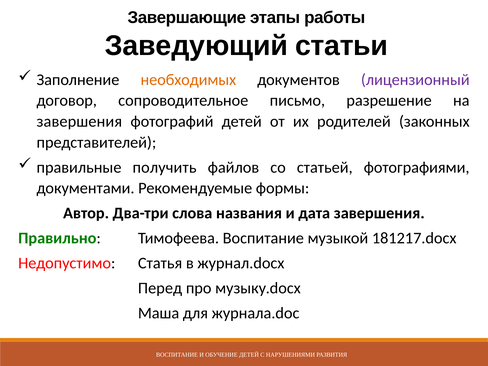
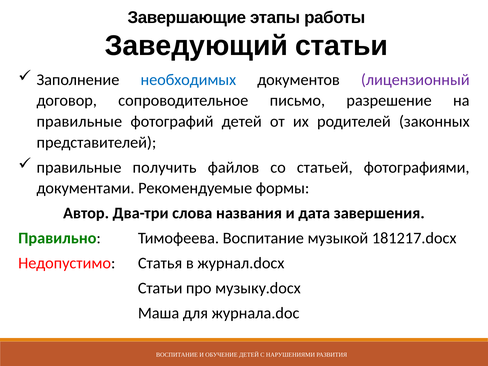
необходимых colour: orange -> blue (188, 80)
завершения: завершения -> правильные (79, 122)
Перед: Перед -> Статьи (160, 288)
